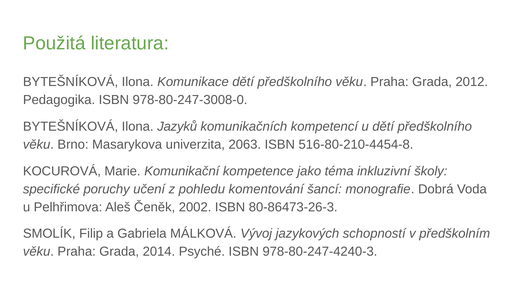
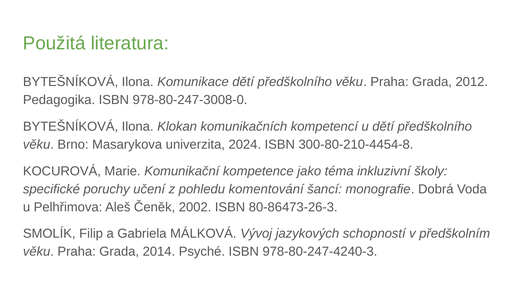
Jazyků: Jazyků -> Klokan (177, 126)
2063: 2063 -> 2024 (245, 144)
516-80-210-4454-8: 516-80-210-4454-8 -> 300-80-210-4454-8 (356, 144)
